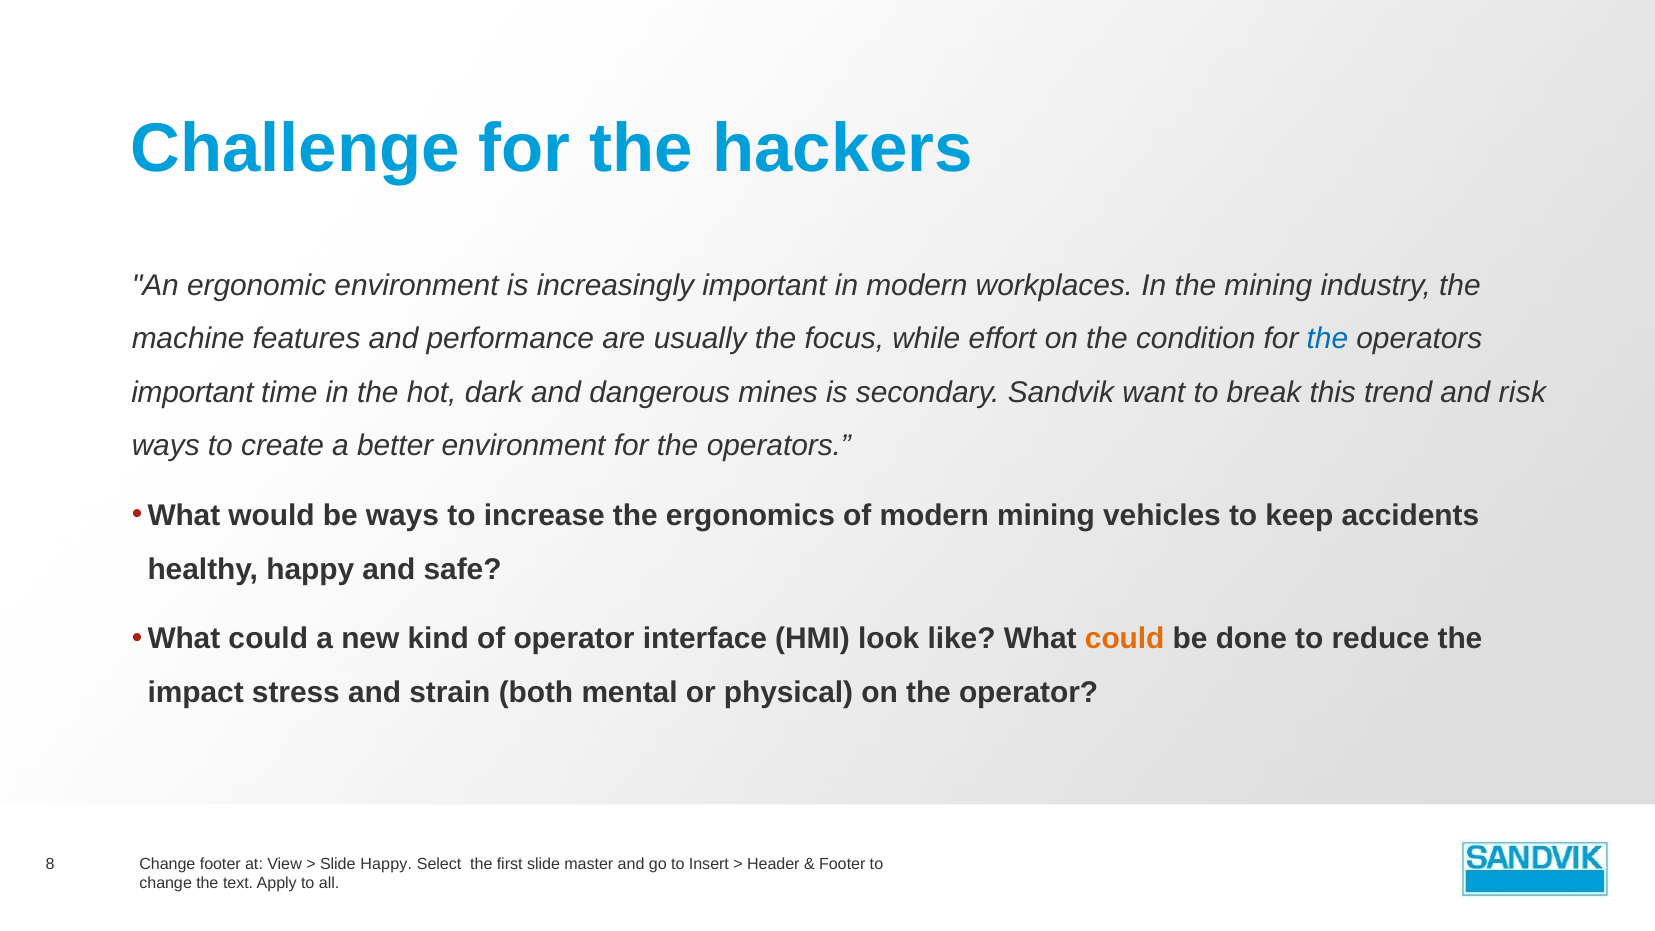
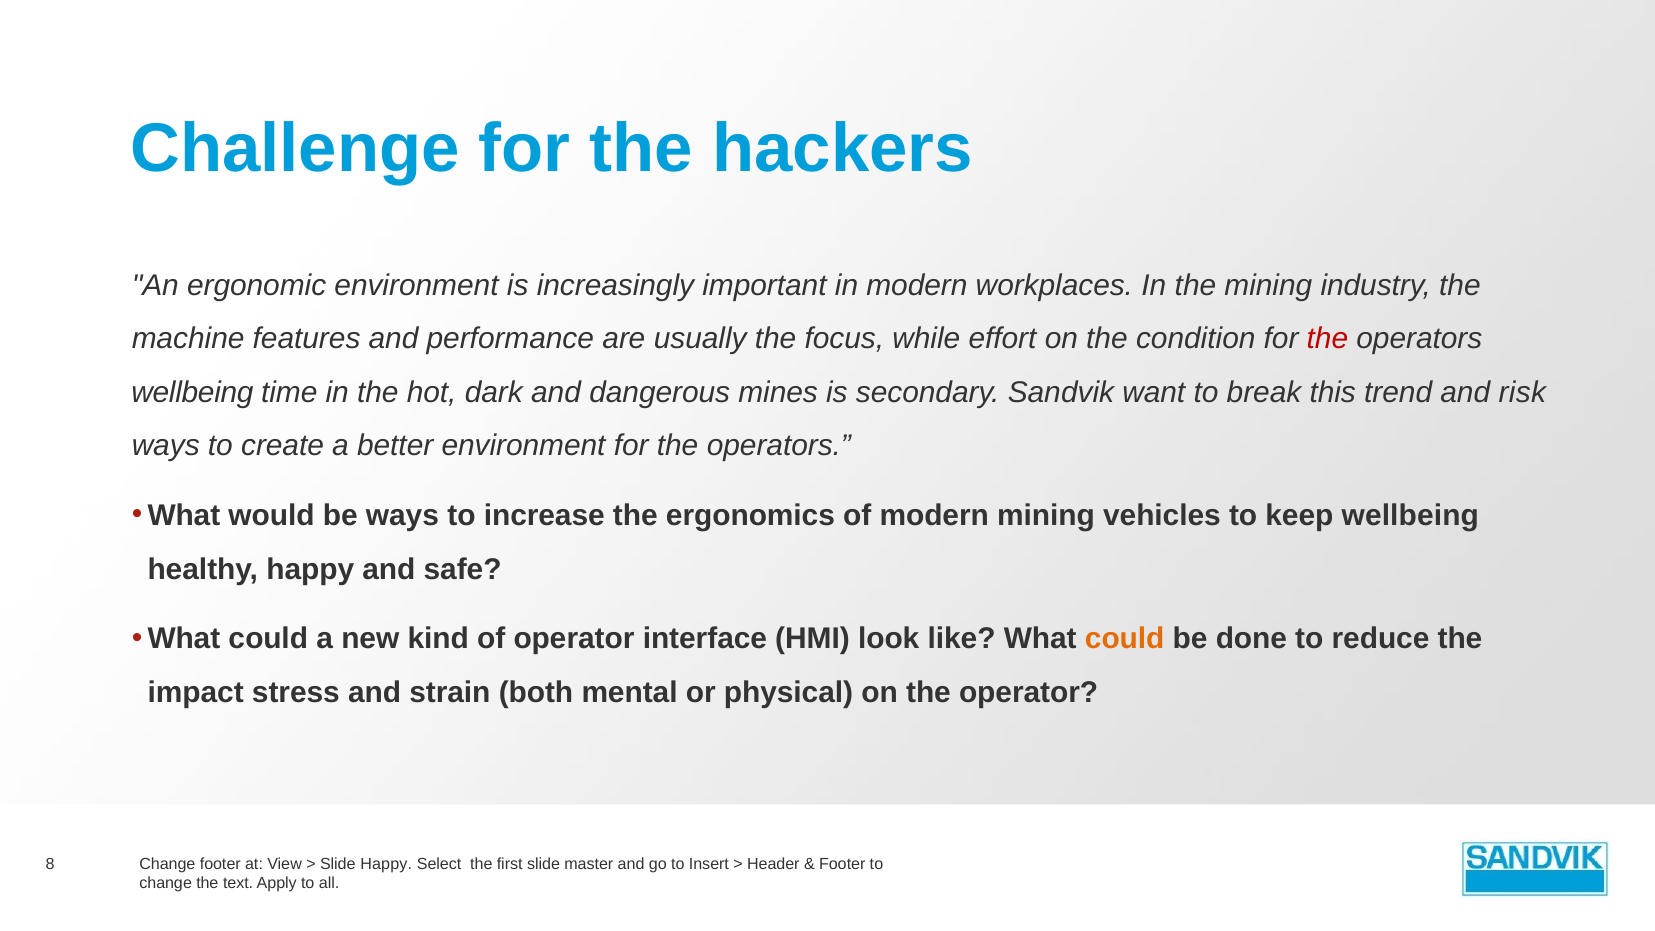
the colour: blue -> red (1327, 339)
important: important -> wellbeing (192, 392)
keep accidents: accidents -> wellbeing (1410, 516)
